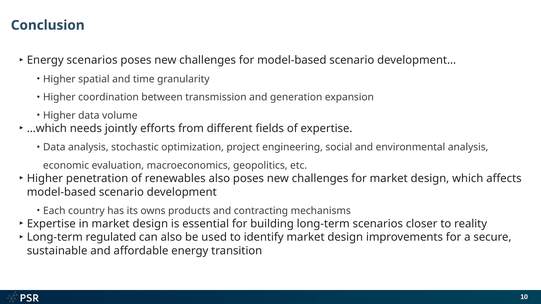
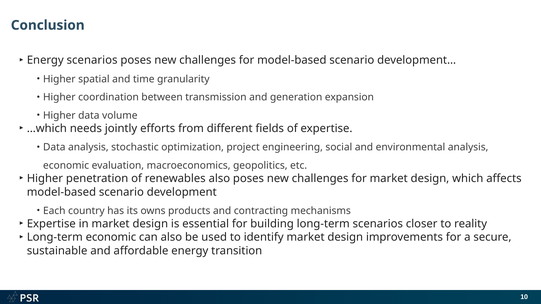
Long-term regulated: regulated -> economic (111, 238)
